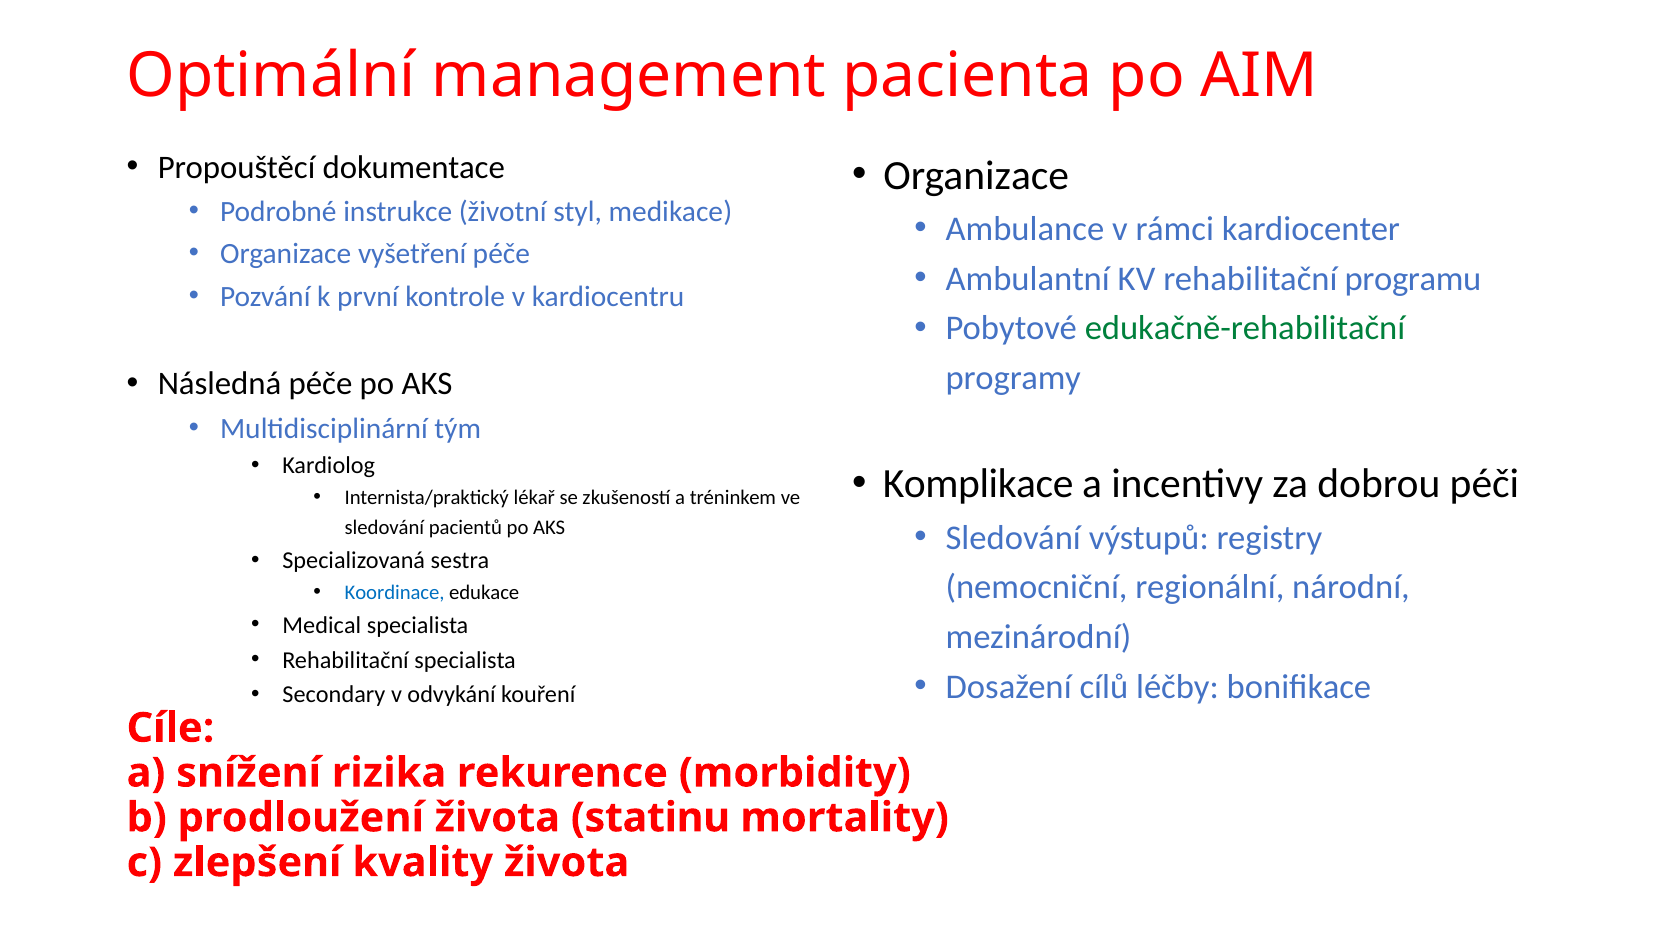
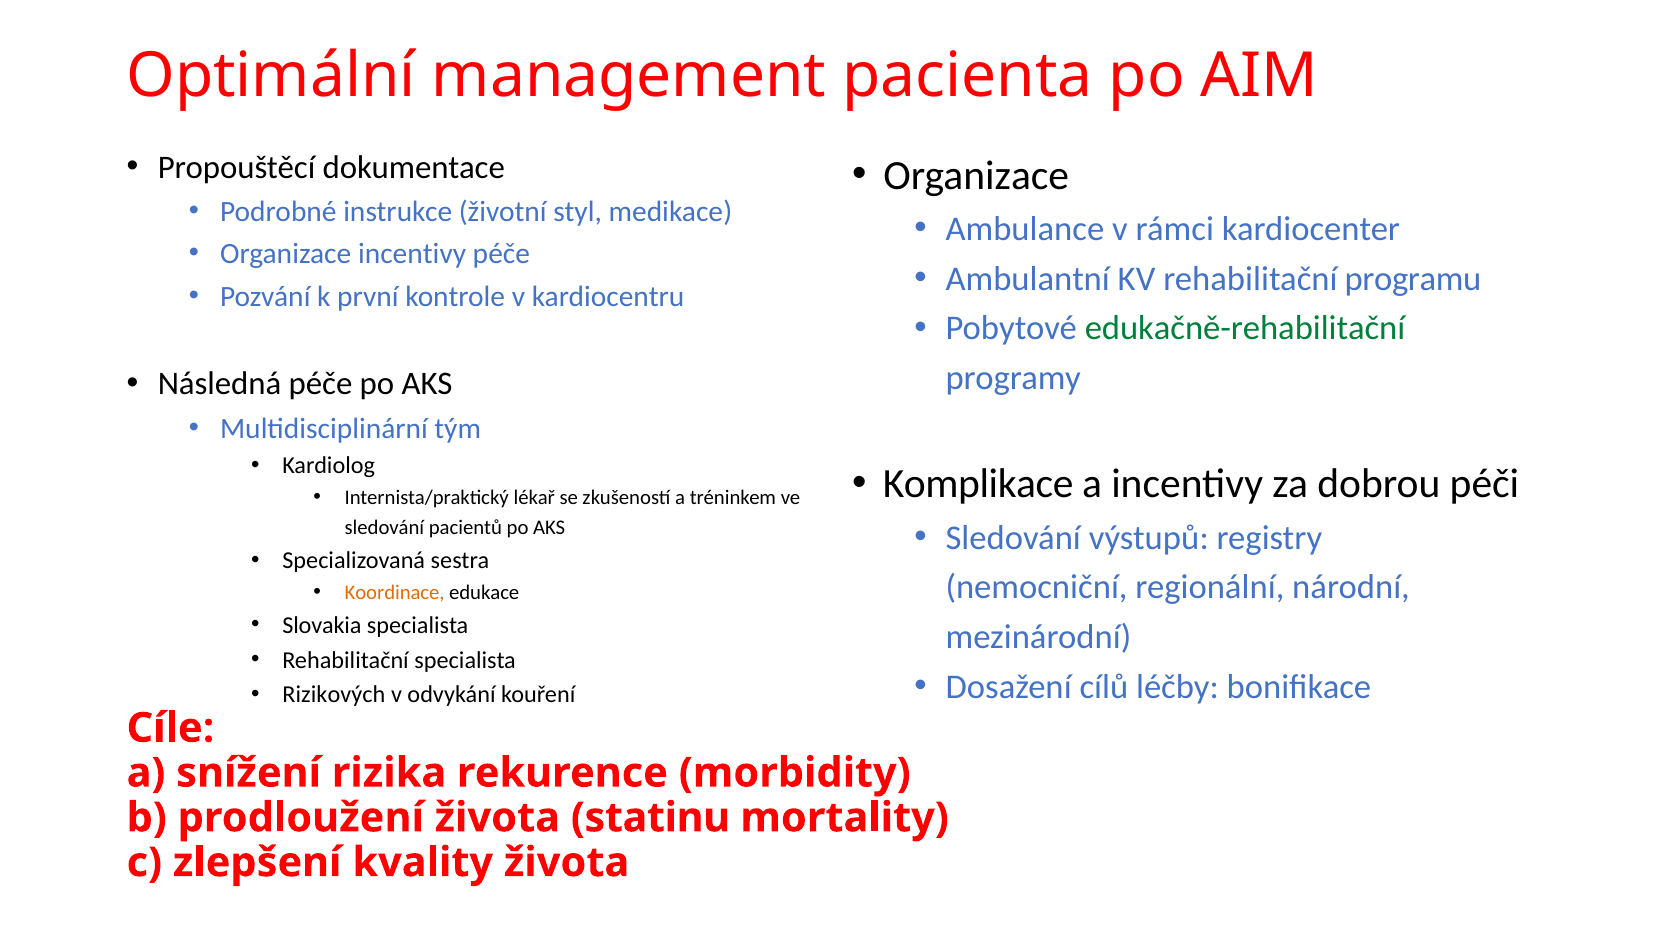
Organizace vyšetření: vyšetření -> incentivy (412, 254)
Koordinace colour: blue -> orange (395, 592)
Medical: Medical -> Slovakia (322, 625)
Secondary: Secondary -> Rizikových (334, 695)
